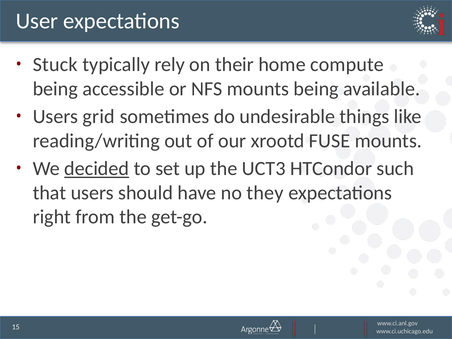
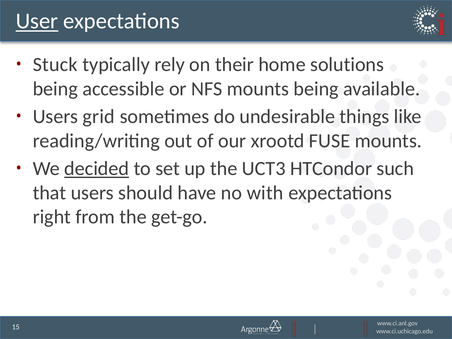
User underline: none -> present (37, 21)
compute: compute -> solutions (347, 65)
they: they -> with (265, 193)
